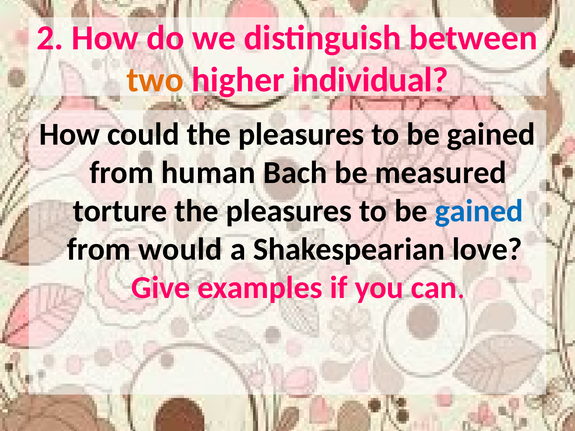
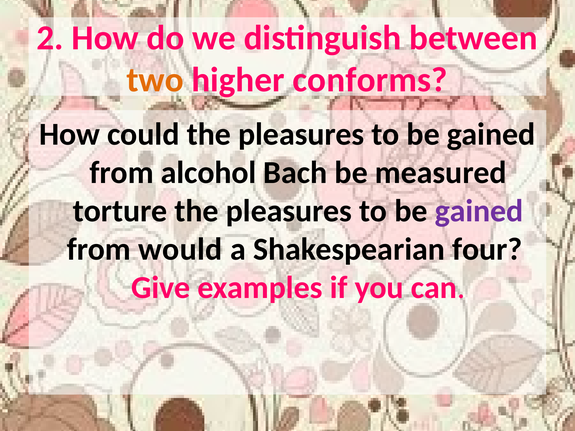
individual: individual -> conforms (370, 80)
human: human -> alcohol (209, 173)
gained colour: blue -> purple (479, 211)
love: love -> four (487, 249)
